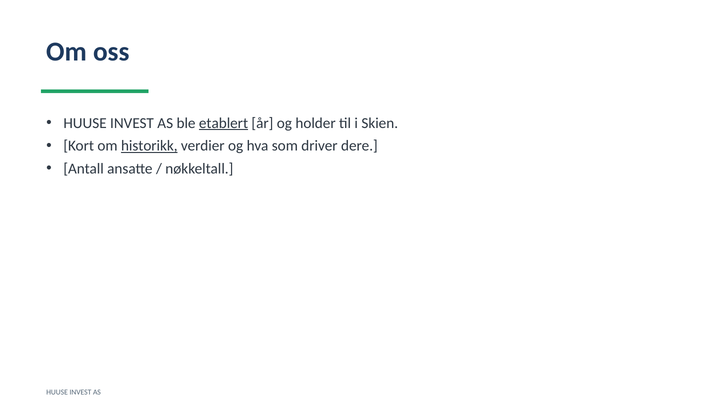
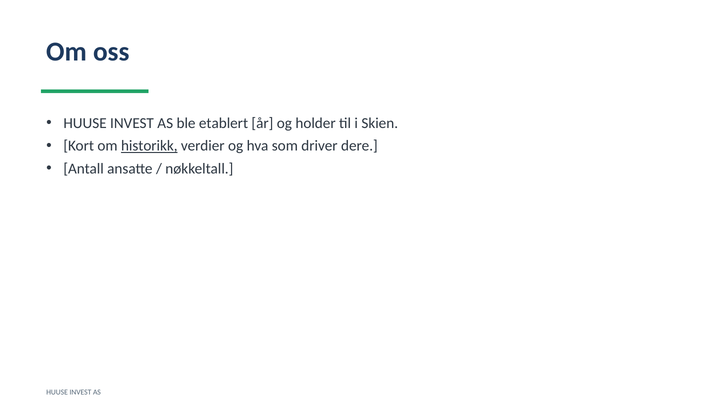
etablert underline: present -> none (224, 123)
